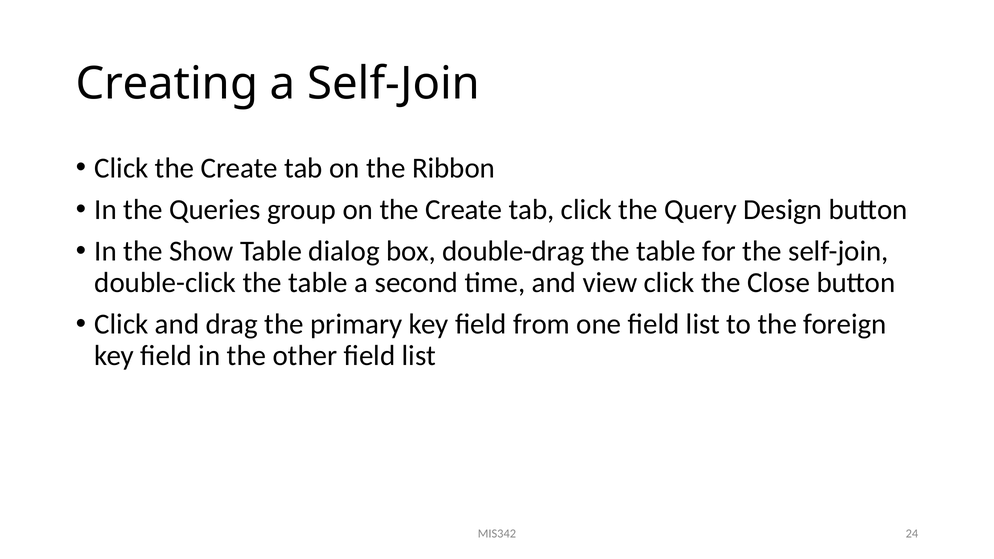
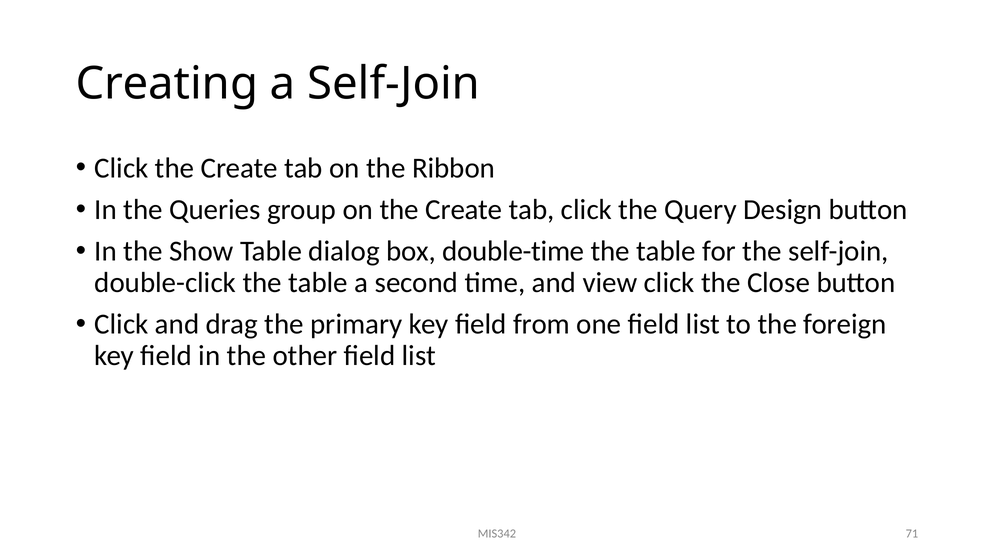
double-drag: double-drag -> double-time (513, 251)
24: 24 -> 71 (912, 534)
